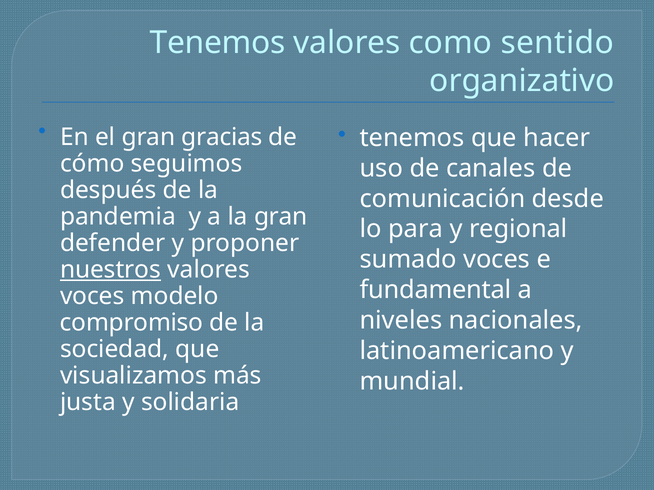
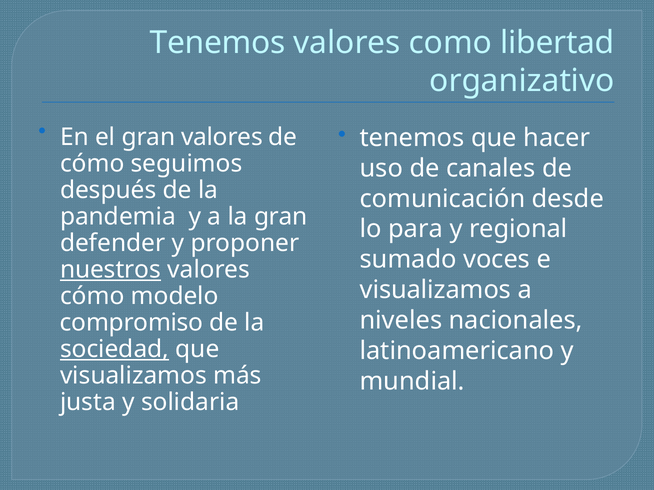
sentido: sentido -> libertad (557, 43)
gran gracias: gracias -> valores (222, 137)
fundamental: fundamental -> visualizamos (435, 290)
voces: voces -> cómo (92, 297)
sociedad underline: none -> present (114, 350)
